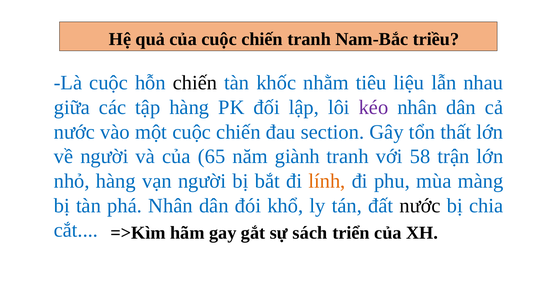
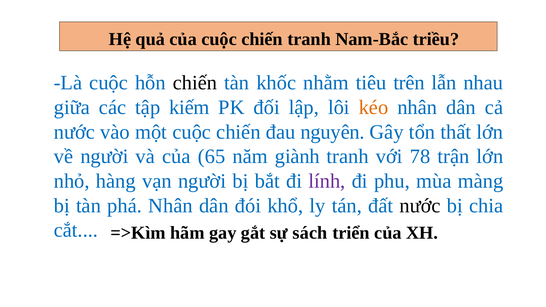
liệu: liệu -> trên (409, 83)
tập hàng: hàng -> kiếm (189, 107)
kéo colour: purple -> orange (374, 107)
section: section -> nguyên (333, 132)
58: 58 -> 78 (420, 157)
lính colour: orange -> purple (327, 181)
